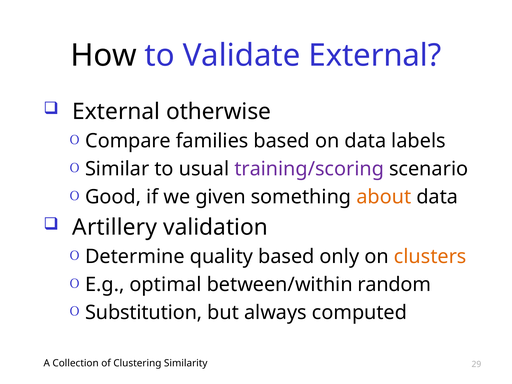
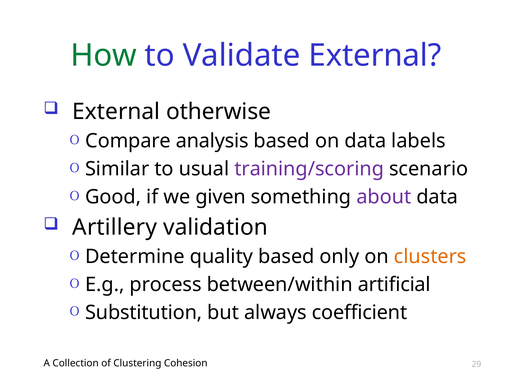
How colour: black -> green (104, 56)
families: families -> analysis (212, 141)
about colour: orange -> purple (384, 197)
optimal: optimal -> process (166, 285)
random: random -> artificial (394, 285)
computed: computed -> coefficient (360, 312)
Similarity: Similarity -> Cohesion (186, 363)
